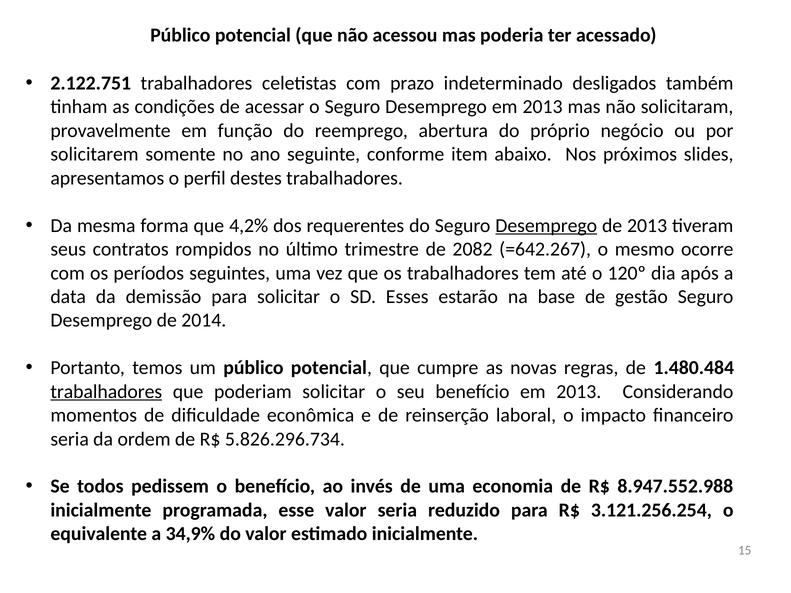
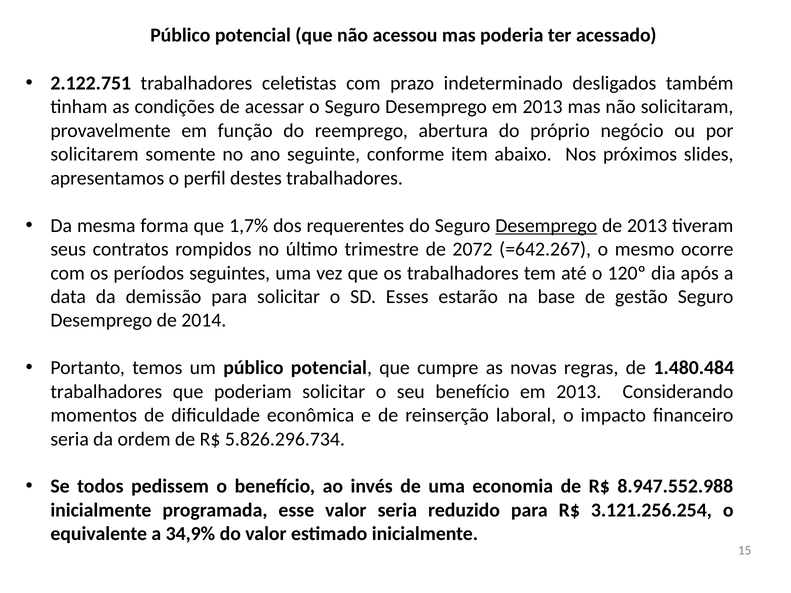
4,2%: 4,2% -> 1,7% (249, 226)
2082: 2082 -> 2072 (473, 249)
trabalhadores underline: present -> none (106, 392)
